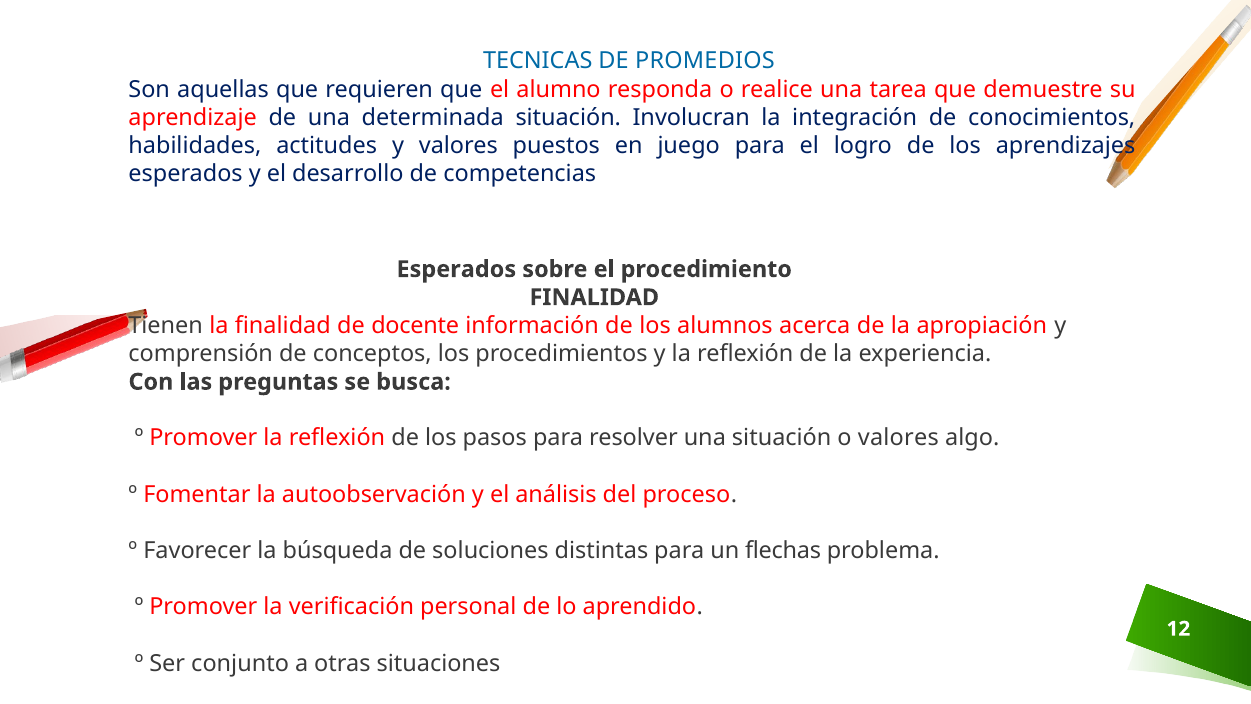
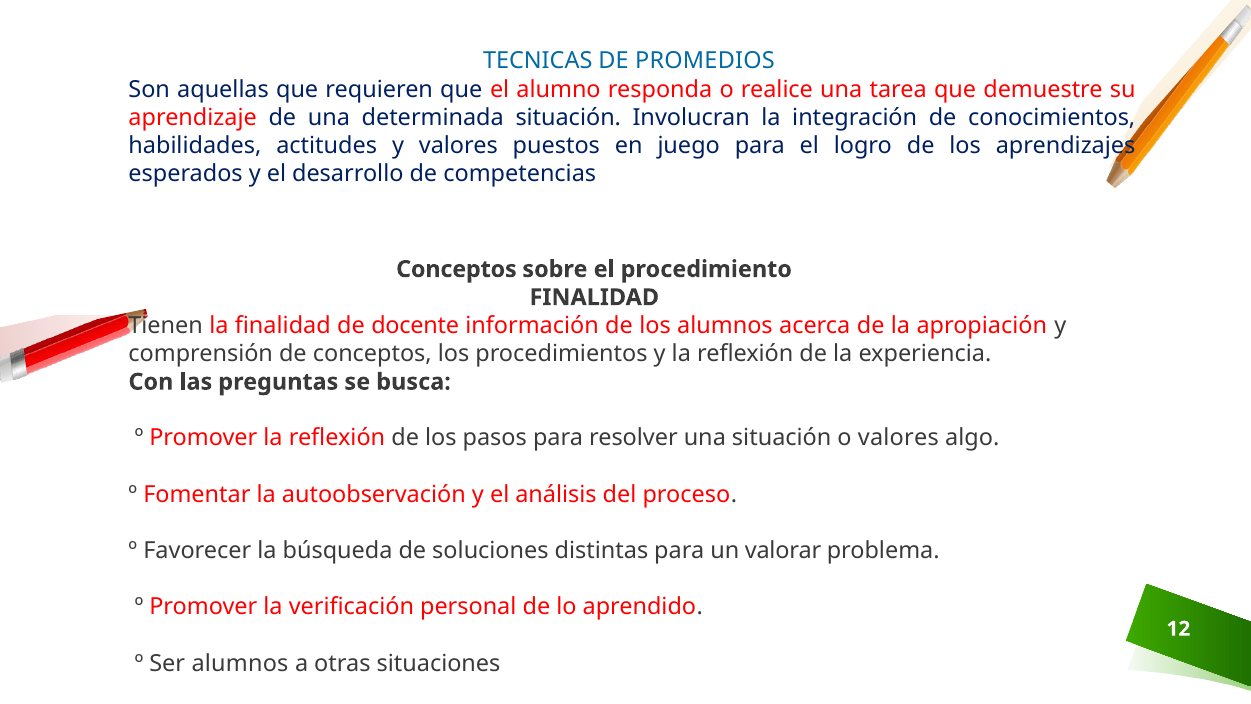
Esperados: Esperados -> Conceptos (456, 269)
flechas: flechas -> valorar (783, 551)
Ser conjunto: conjunto -> alumnos (240, 663)
